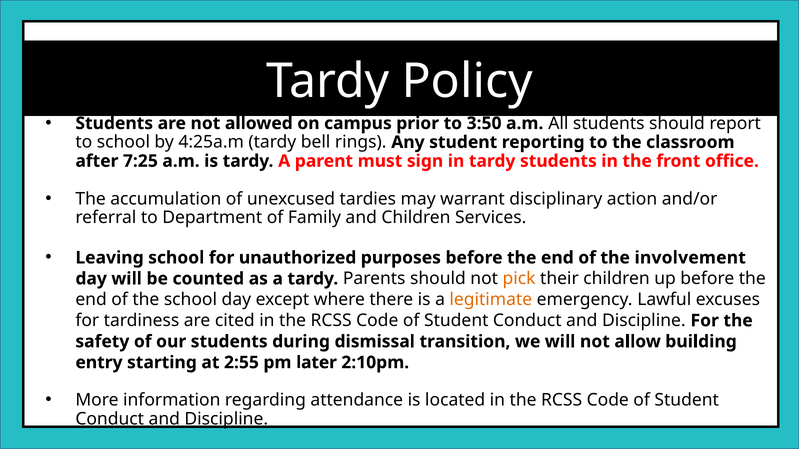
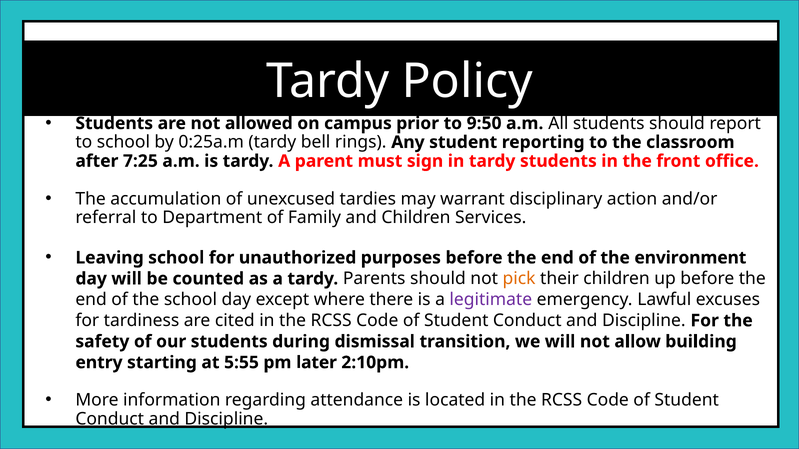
3:50: 3:50 -> 9:50 (484, 123)
4:25a.m: 4:25a.m -> 0:25a.m (211, 142)
involvement: involvement -> environment (690, 258)
legitimate colour: orange -> purple (491, 300)
2:55: 2:55 -> 5:55 (241, 363)
